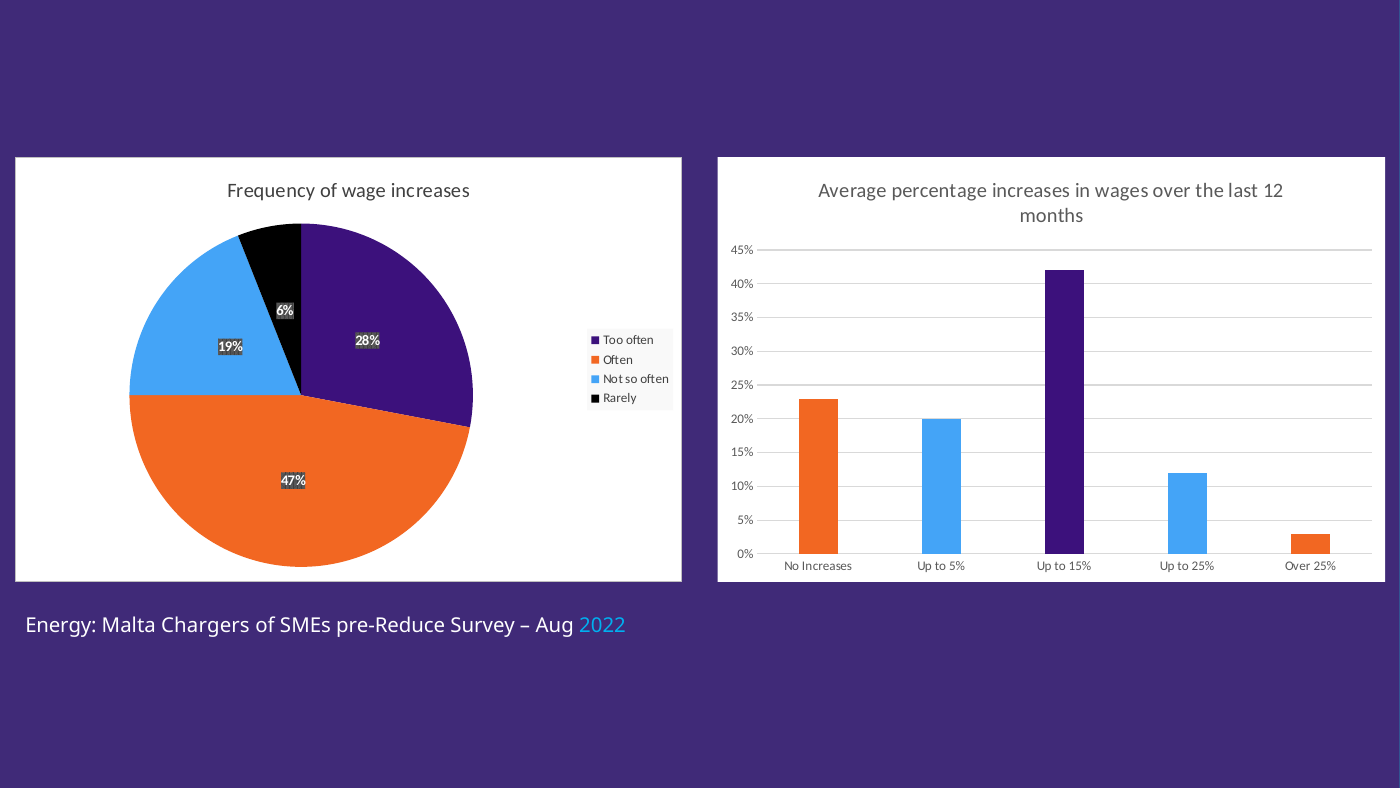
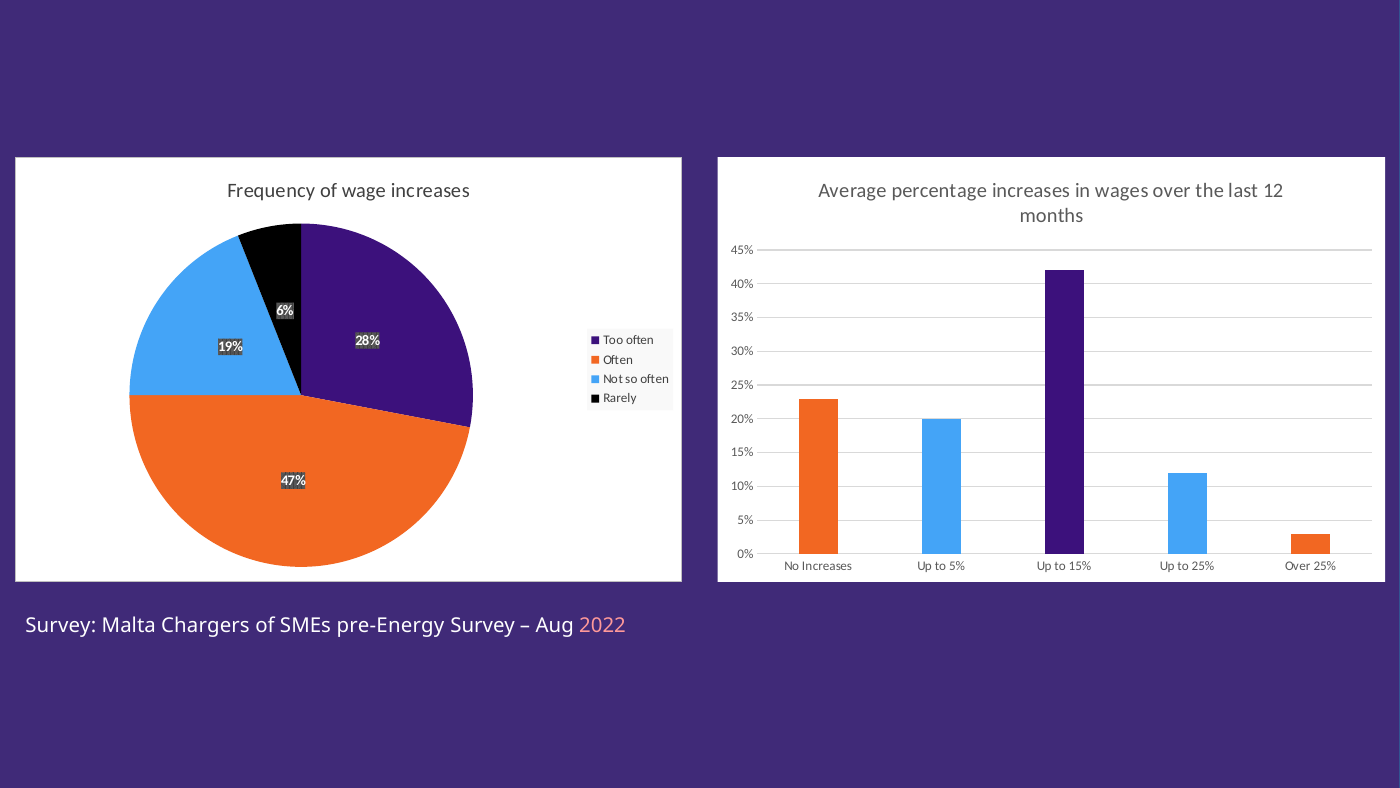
Energy: Energy -> Survey (61, 626)
pre-Reduce: pre-Reduce -> pre-Energy (390, 626)
2022 colour: light blue -> pink (603, 626)
